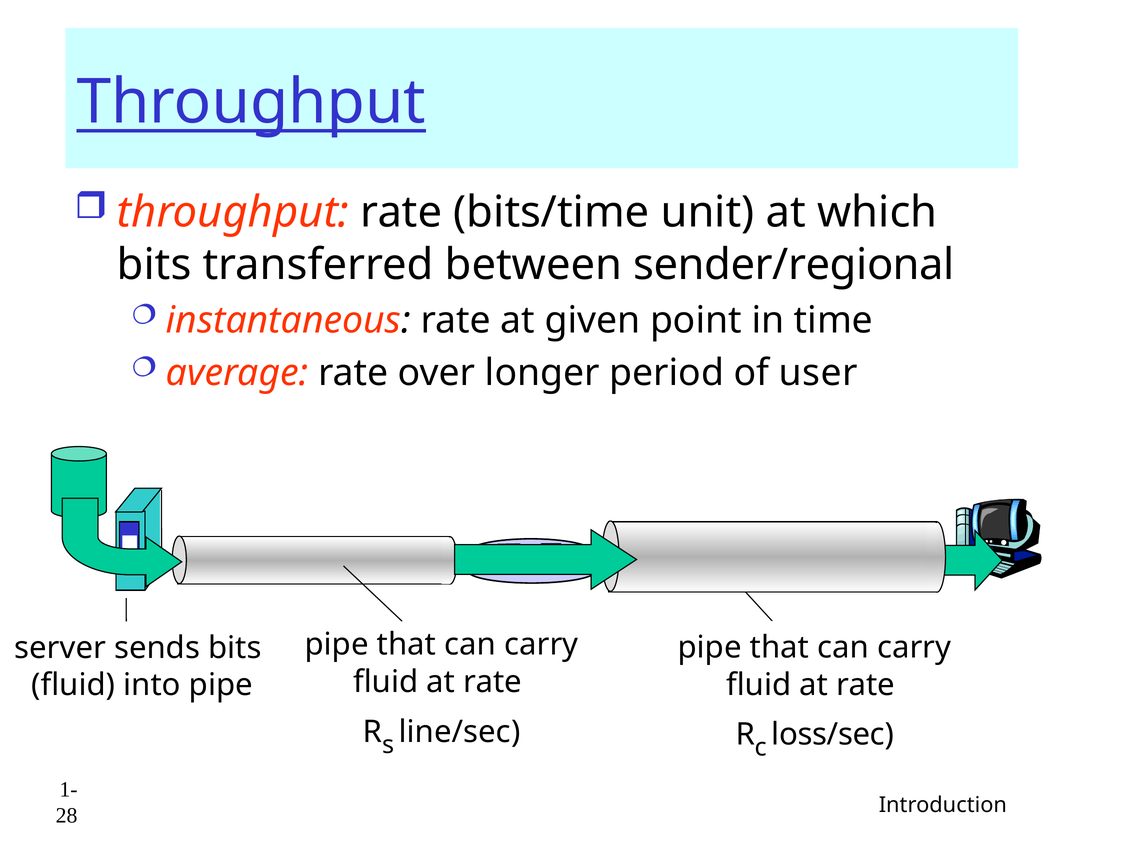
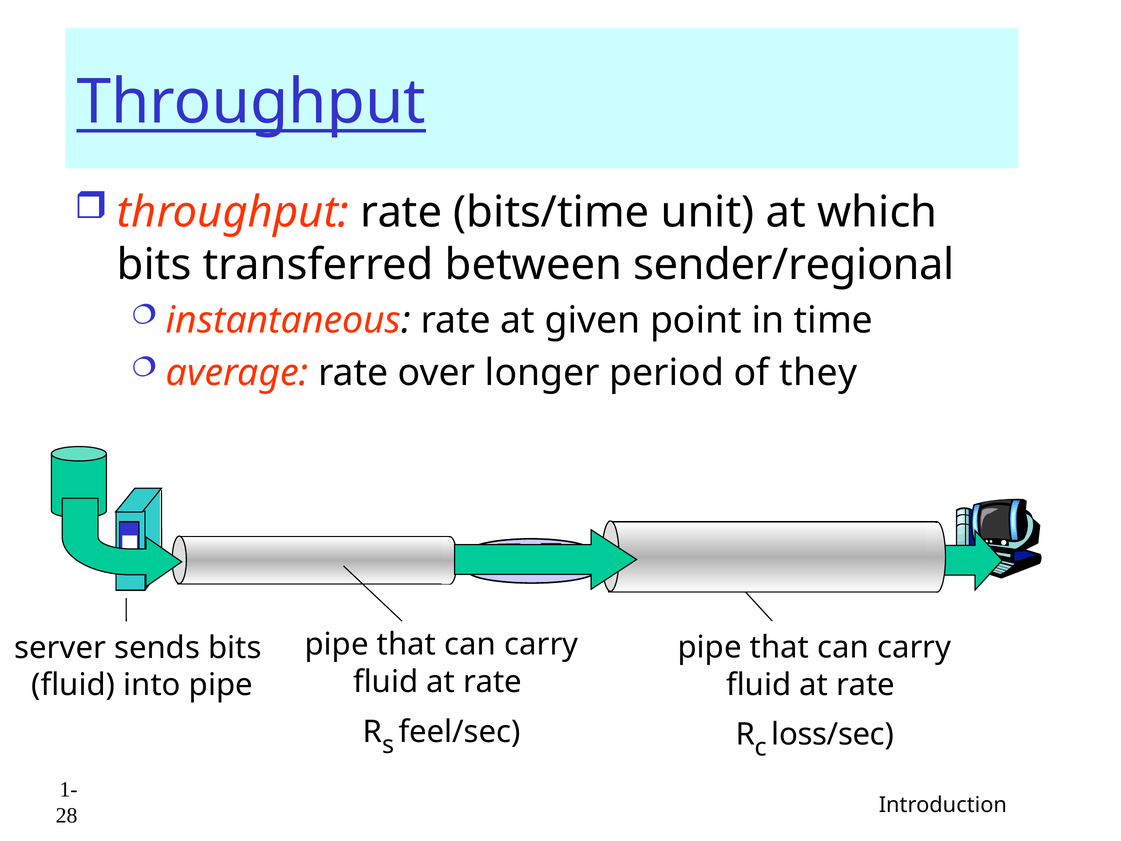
user: user -> they (818, 373)
line/sec: line/sec -> feel/sec (460, 732)
